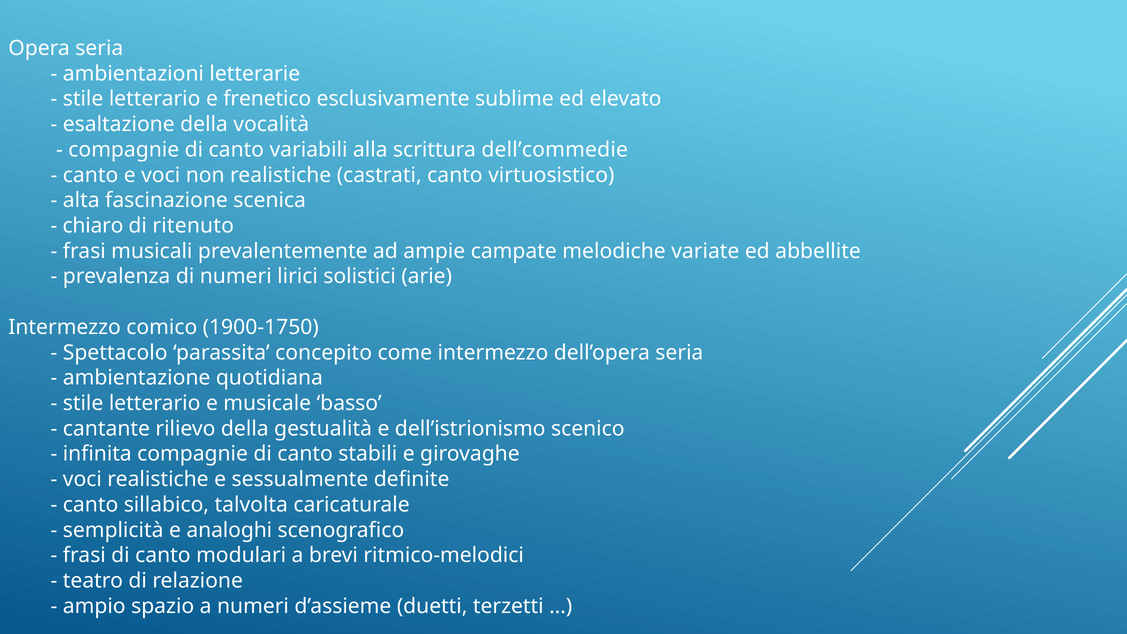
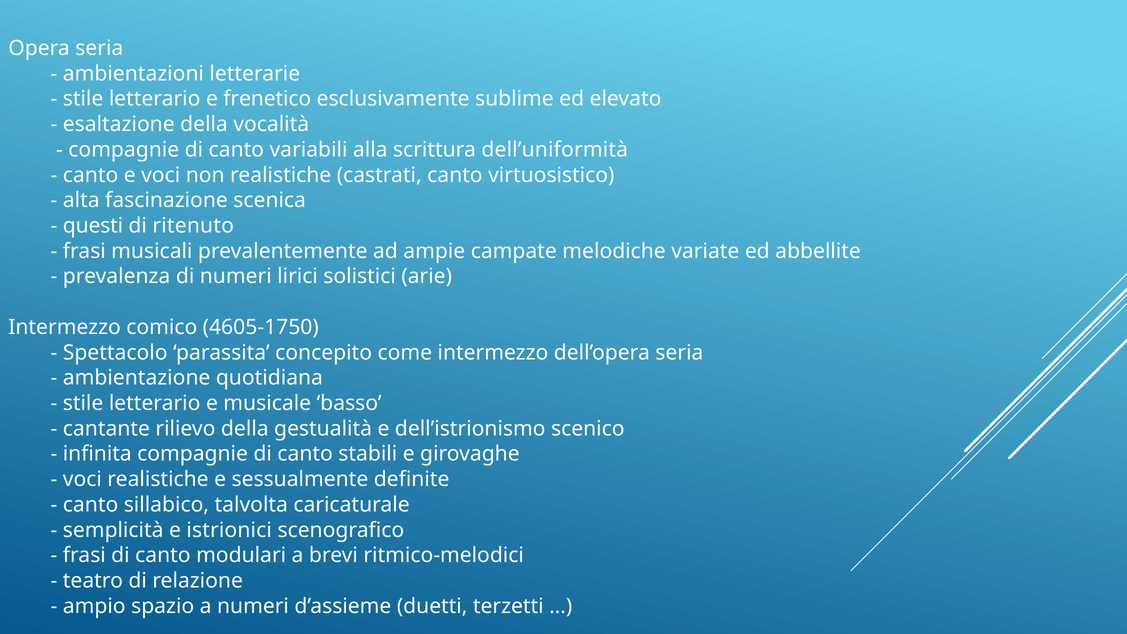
dell’commedie: dell’commedie -> dell’uniformità (555, 150)
chiaro: chiaro -> questi (93, 226)
1900-1750: 1900-1750 -> 4605-1750 (261, 327)
analoghi: analoghi -> istrionici (229, 530)
